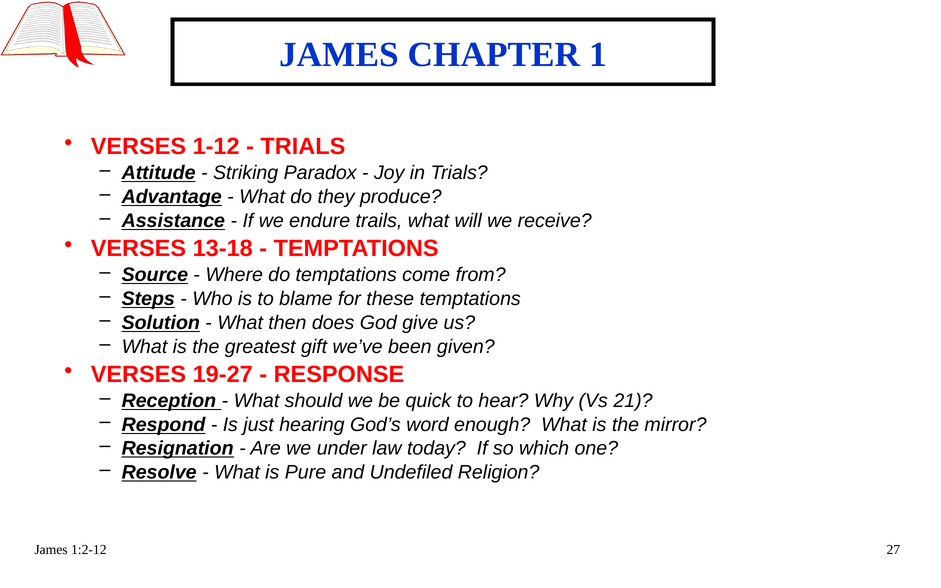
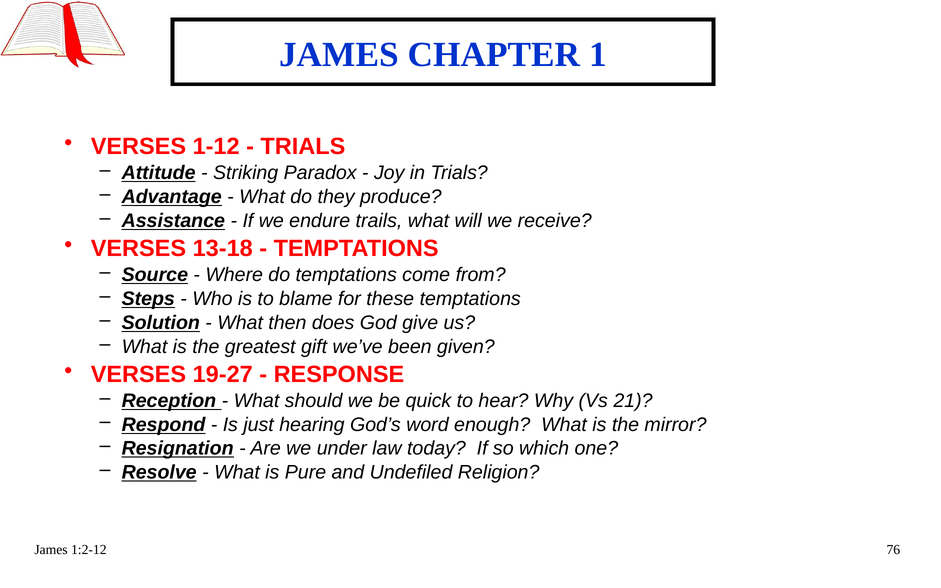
27: 27 -> 76 (893, 550)
